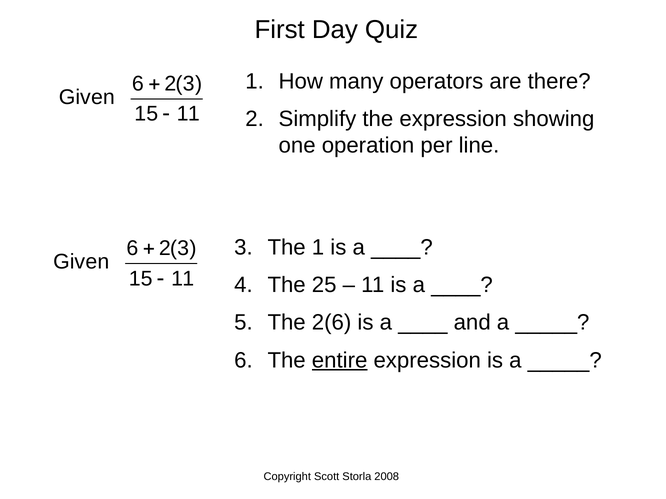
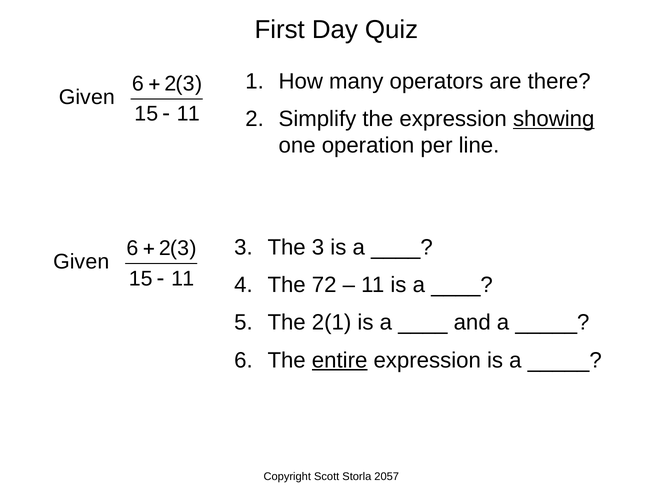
showing underline: none -> present (554, 119)
The 1: 1 -> 3 (318, 247)
25: 25 -> 72 (324, 285)
2(6: 2(6 -> 2(1 (332, 323)
2008: 2008 -> 2057 (387, 477)
